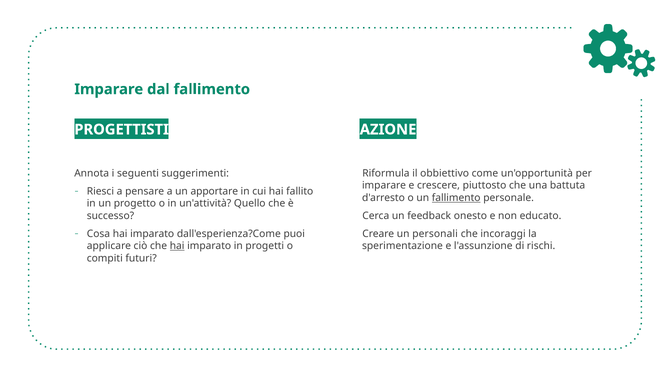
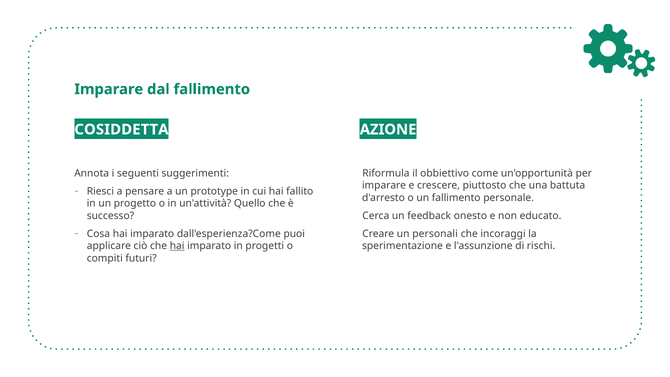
PROGETTISTI: PROGETTISTI -> COSIDDETTA (121, 129)
apportare: apportare -> prototype (214, 191)
fallimento underline: present -> none (456, 198)
